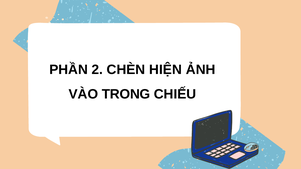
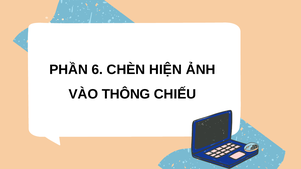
2: 2 -> 6 (97, 70)
TRONG: TRONG -> THÔNG (126, 94)
